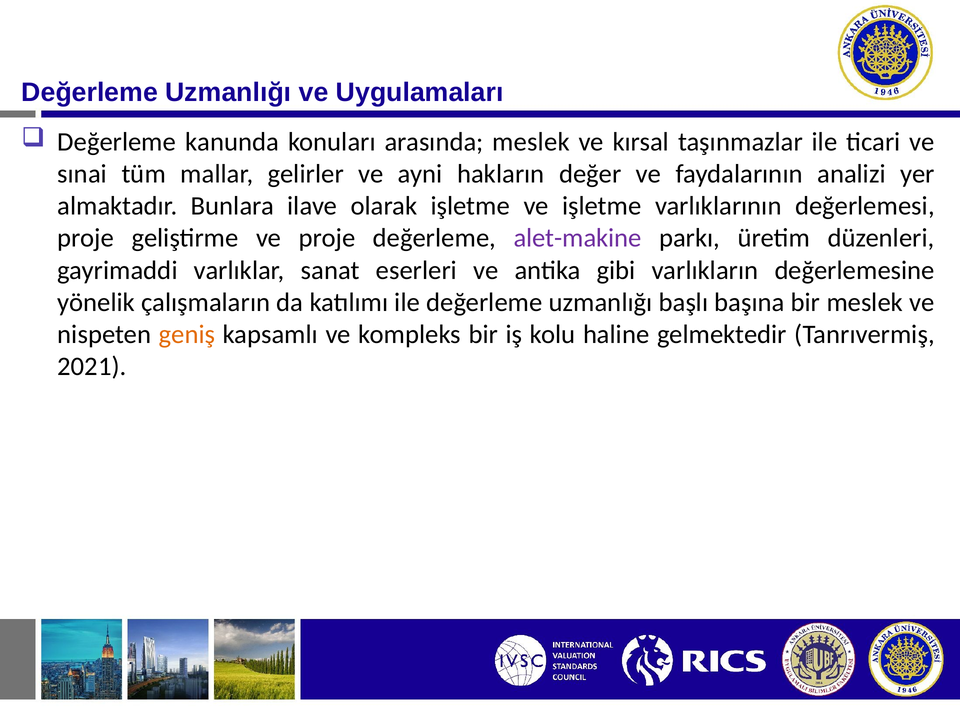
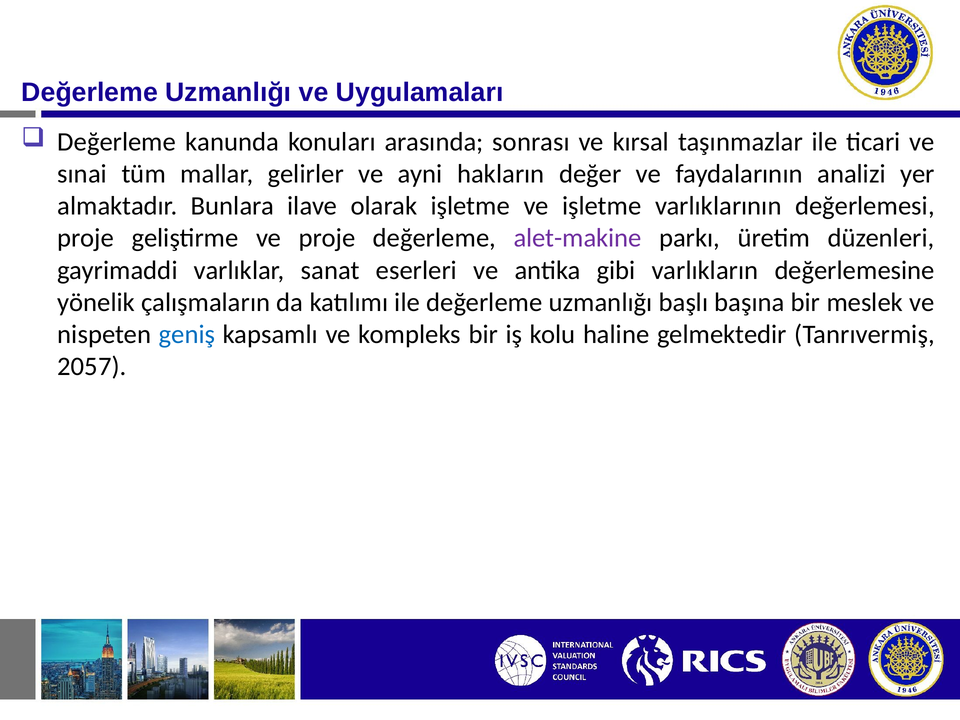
arasında meslek: meslek -> sonrası (531, 142)
geniş colour: orange -> blue (187, 334)
2021: 2021 -> 2057 (92, 366)
